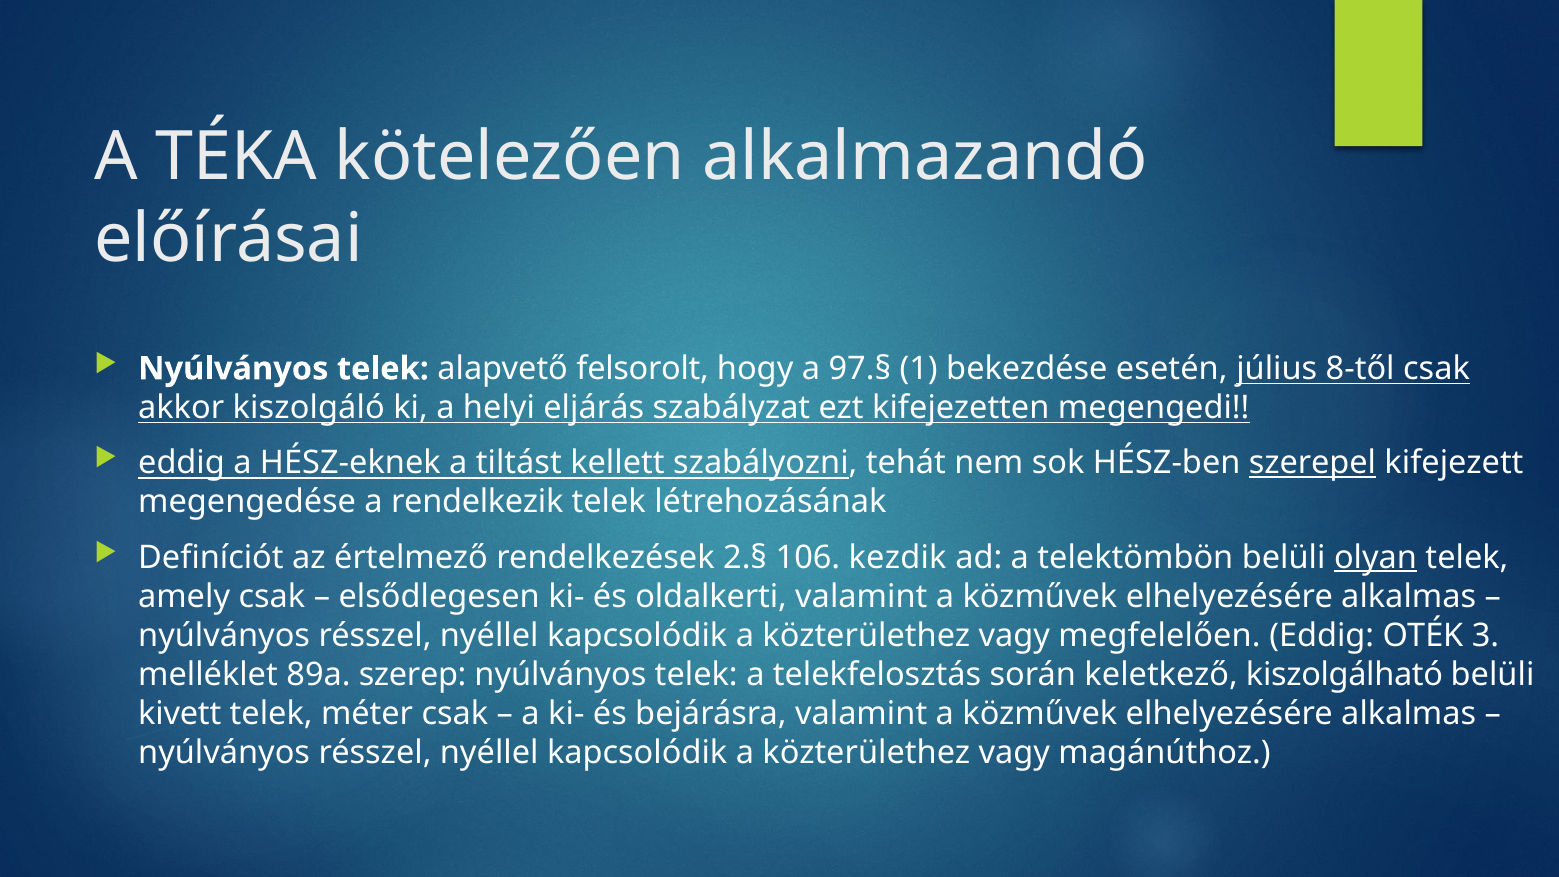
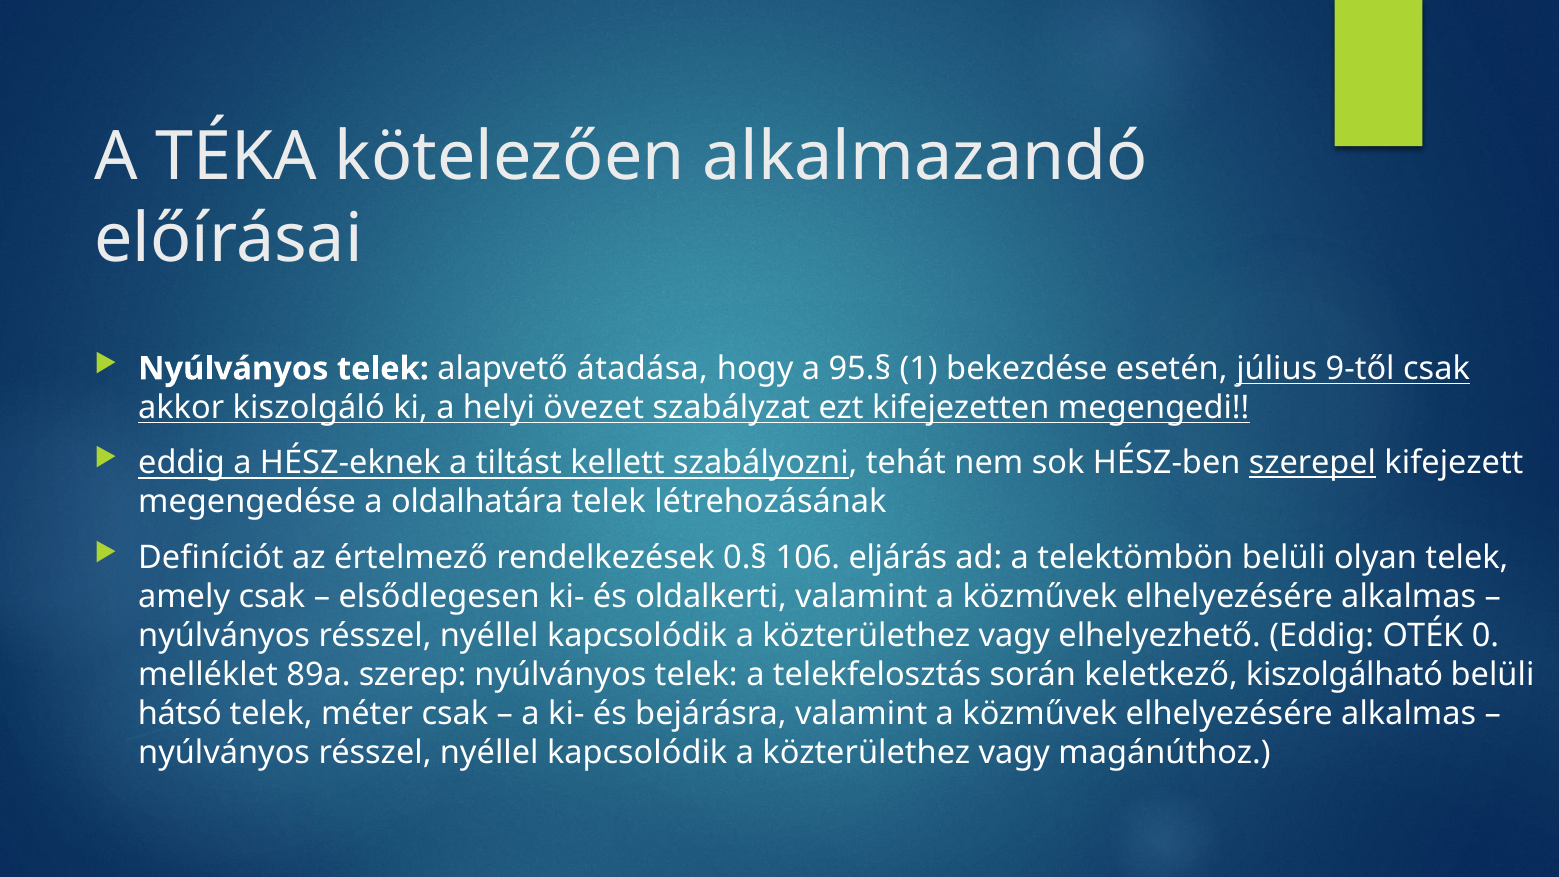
felsorolt: felsorolt -> átadása (642, 369)
97.§: 97.§ -> 95.§ (860, 369)
8-től: 8-től -> 9-től (1360, 369)
eljárás: eljárás -> övezet (594, 408)
rendelkezik: rendelkezik -> oldalhatára (477, 502)
2.§: 2.§ -> 0.§ (745, 557)
kezdik: kezdik -> eljárás (898, 557)
olyan underline: present -> none (1376, 557)
megfelelően: megfelelően -> elhelyezhető (1160, 635)
3: 3 -> 0 (1486, 635)
kivett: kivett -> hátsó (180, 713)
